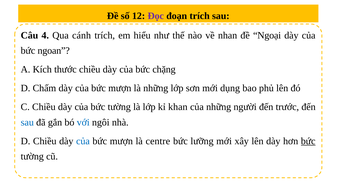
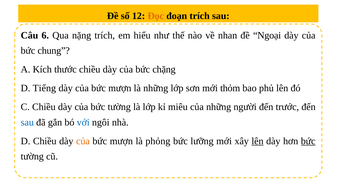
Đọc colour: purple -> orange (156, 16)
4: 4 -> 6 (45, 35)
cánh: cánh -> nặng (82, 35)
ngoan: ngoan -> chung (54, 51)
Chấm: Chấm -> Tiếng (44, 88)
dụng: dụng -> thỏm (230, 88)
khan: khan -> miêu (178, 107)
của colour: blue -> orange (83, 141)
centre: centre -> phỏng (158, 141)
lên underline: none -> present (258, 141)
